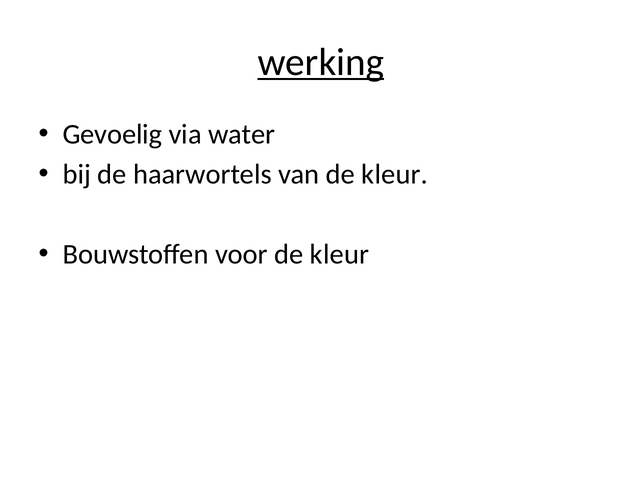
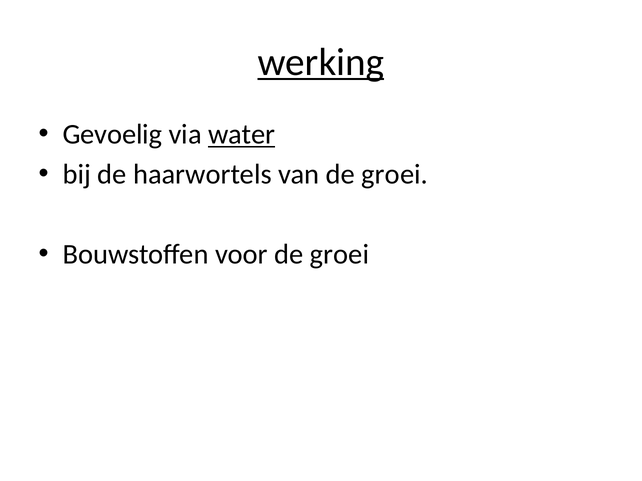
water underline: none -> present (242, 135)
van de kleur: kleur -> groei (395, 175)
voor de kleur: kleur -> groei (340, 255)
